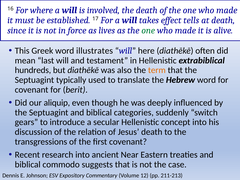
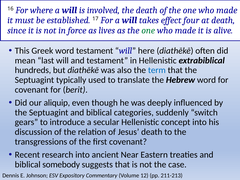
tells: tells -> four (191, 20)
word illustrates: illustrates -> testament (95, 51)
term colour: orange -> blue (157, 70)
commodo: commodo -> somebody (61, 164)
